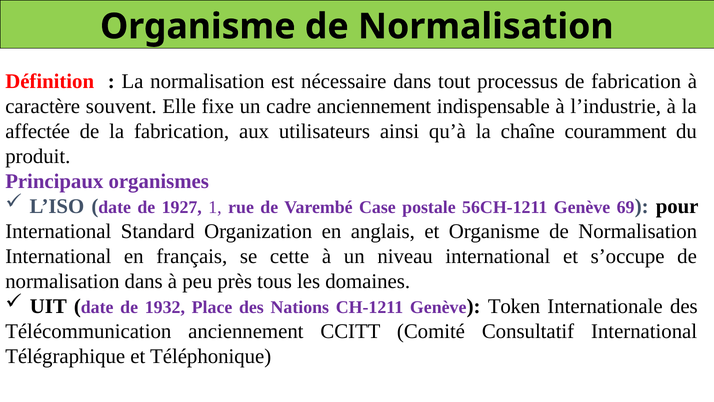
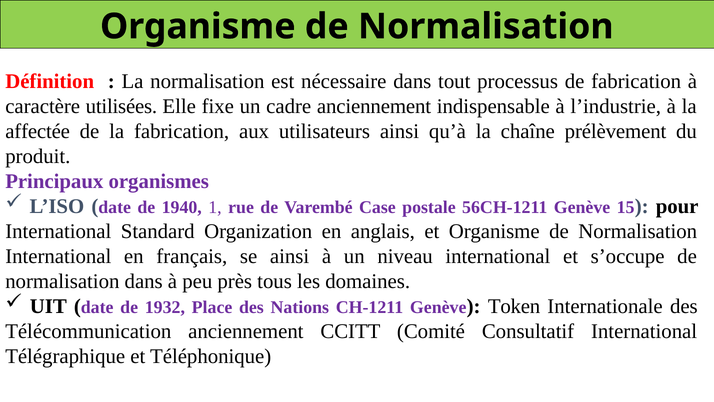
souvent: souvent -> utilisées (121, 106)
couramment: couramment -> prélèvement (616, 131)
1927: 1927 -> 1940 (182, 207)
69: 69 -> 15 (626, 207)
se cette: cette -> ainsi (290, 256)
